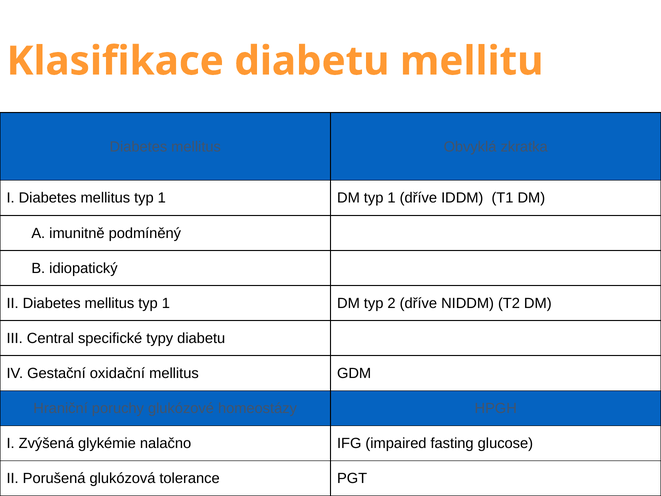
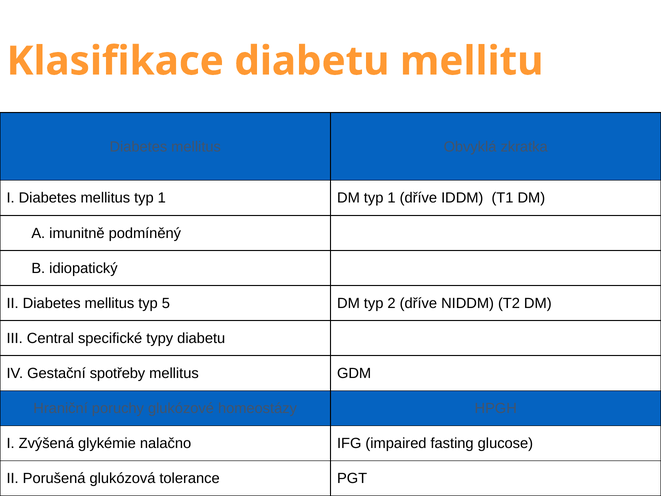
1: 1 -> 5 (166, 303)
oxidační: oxidační -> spotřeby (117, 373)
